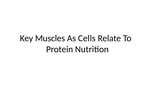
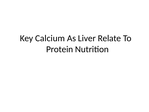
Muscles: Muscles -> Calcium (50, 38)
Cells: Cells -> Liver (87, 38)
